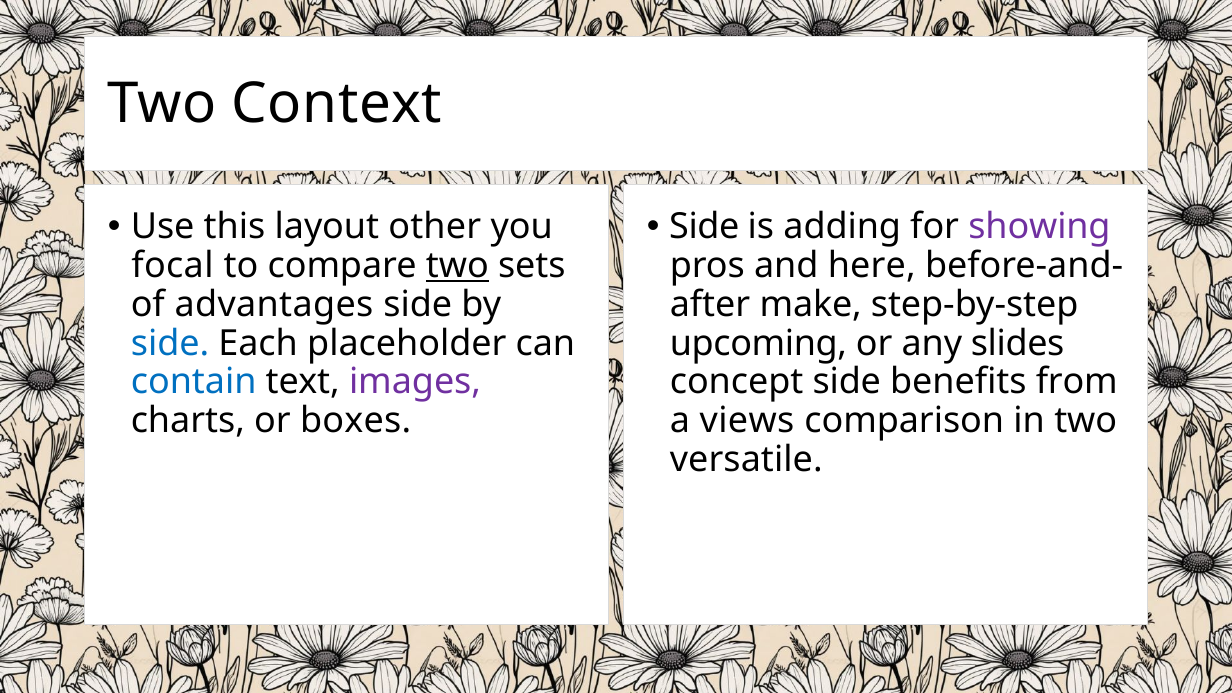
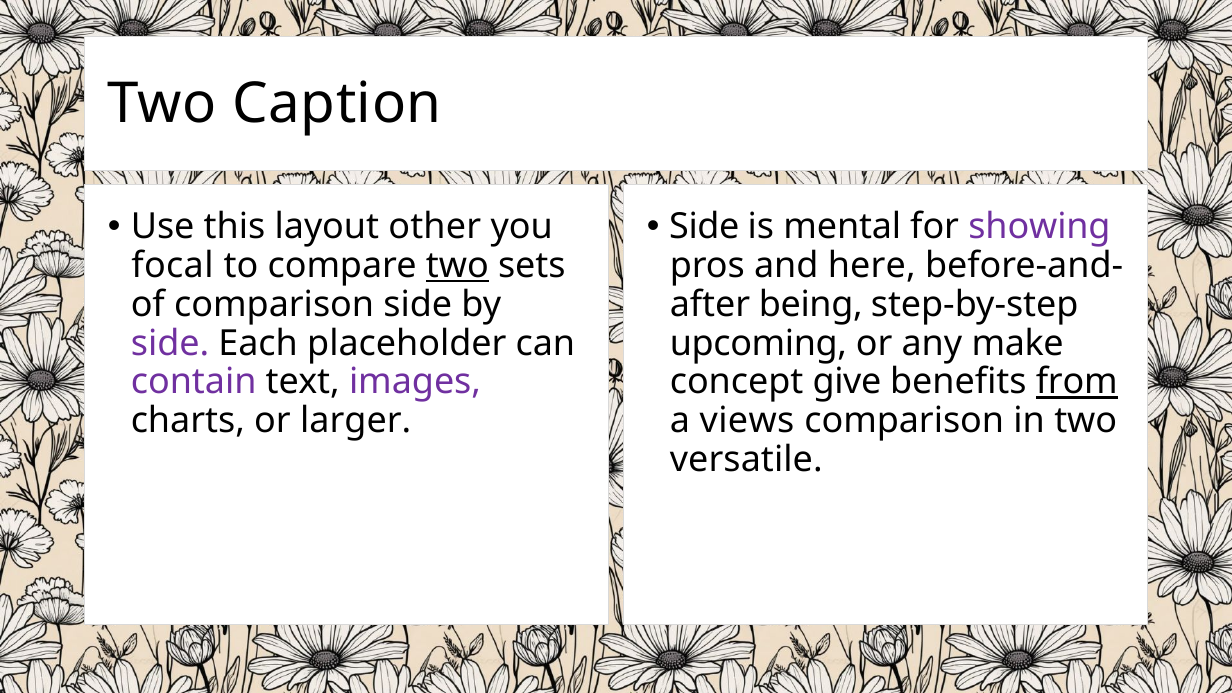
Context: Context -> Caption (337, 103)
adding: adding -> mental (842, 227)
of advantages: advantages -> comparison (274, 304)
make: make -> being (811, 304)
side colour: blue -> purple (170, 343)
slides: slides -> make (1018, 343)
contain colour: blue -> purple (194, 382)
concept side: side -> give (847, 382)
from underline: none -> present (1077, 382)
boxes: boxes -> larger (356, 421)
